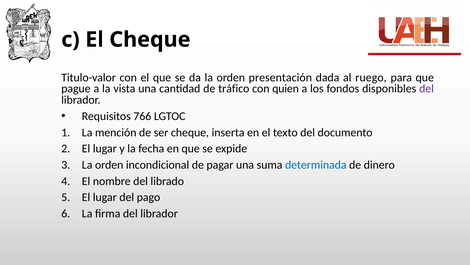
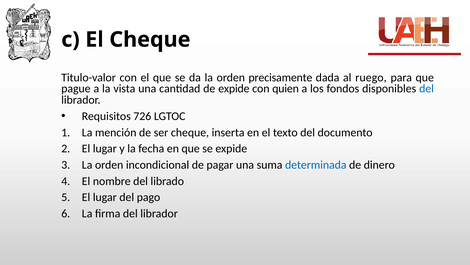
presentación: presentación -> precisamente (280, 77)
de tráfico: tráfico -> expide (234, 89)
del colour: purple -> blue (427, 89)
766: 766 -> 726 (142, 116)
